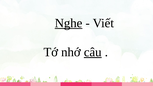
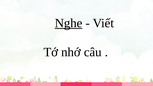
câu underline: present -> none (93, 52)
